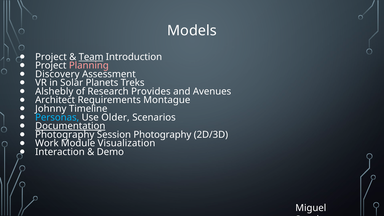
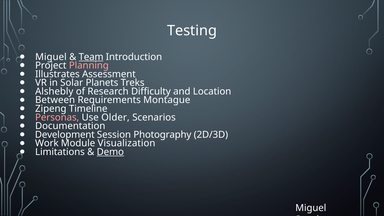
Models: Models -> Testing (192, 31)
Project: Project -> Miguel (51, 57)
Discovery: Discovery -> Illustrates (57, 74)
Provides: Provides -> Difficulty (151, 91)
Avenues: Avenues -> Location (212, 91)
Architect: Architect -> Between (55, 100)
Johnny: Johnny -> Zipeng (51, 109)
Personas colour: light blue -> pink (57, 117)
Documentation underline: present -> none (70, 126)
Photography: Photography -> Development (65, 135)
Interaction: Interaction -> Limitations (60, 152)
Demo underline: none -> present (110, 152)
